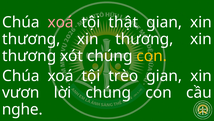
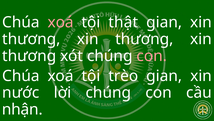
con colour: yellow -> pink (152, 56)
vươn: vươn -> nước (21, 92)
nghe: nghe -> nhận (22, 109)
